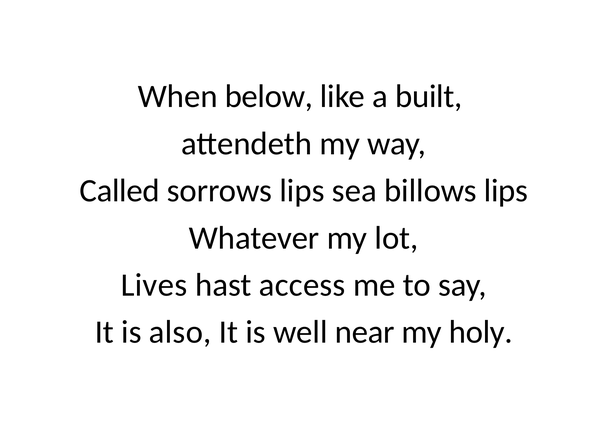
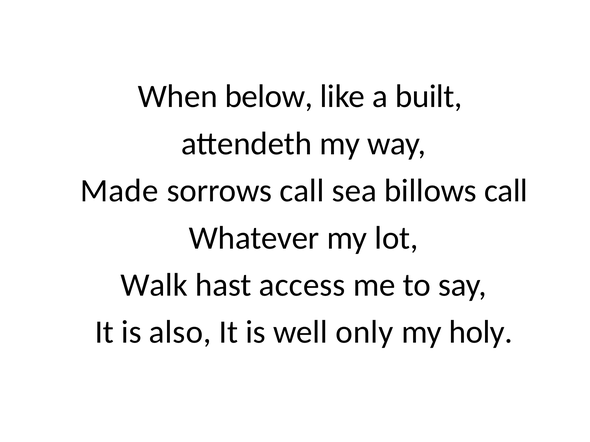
Called: Called -> Made (119, 191)
sorrows lips: lips -> call (302, 191)
billows lips: lips -> call (506, 191)
Lives: Lives -> Walk (154, 285)
near: near -> only (364, 333)
